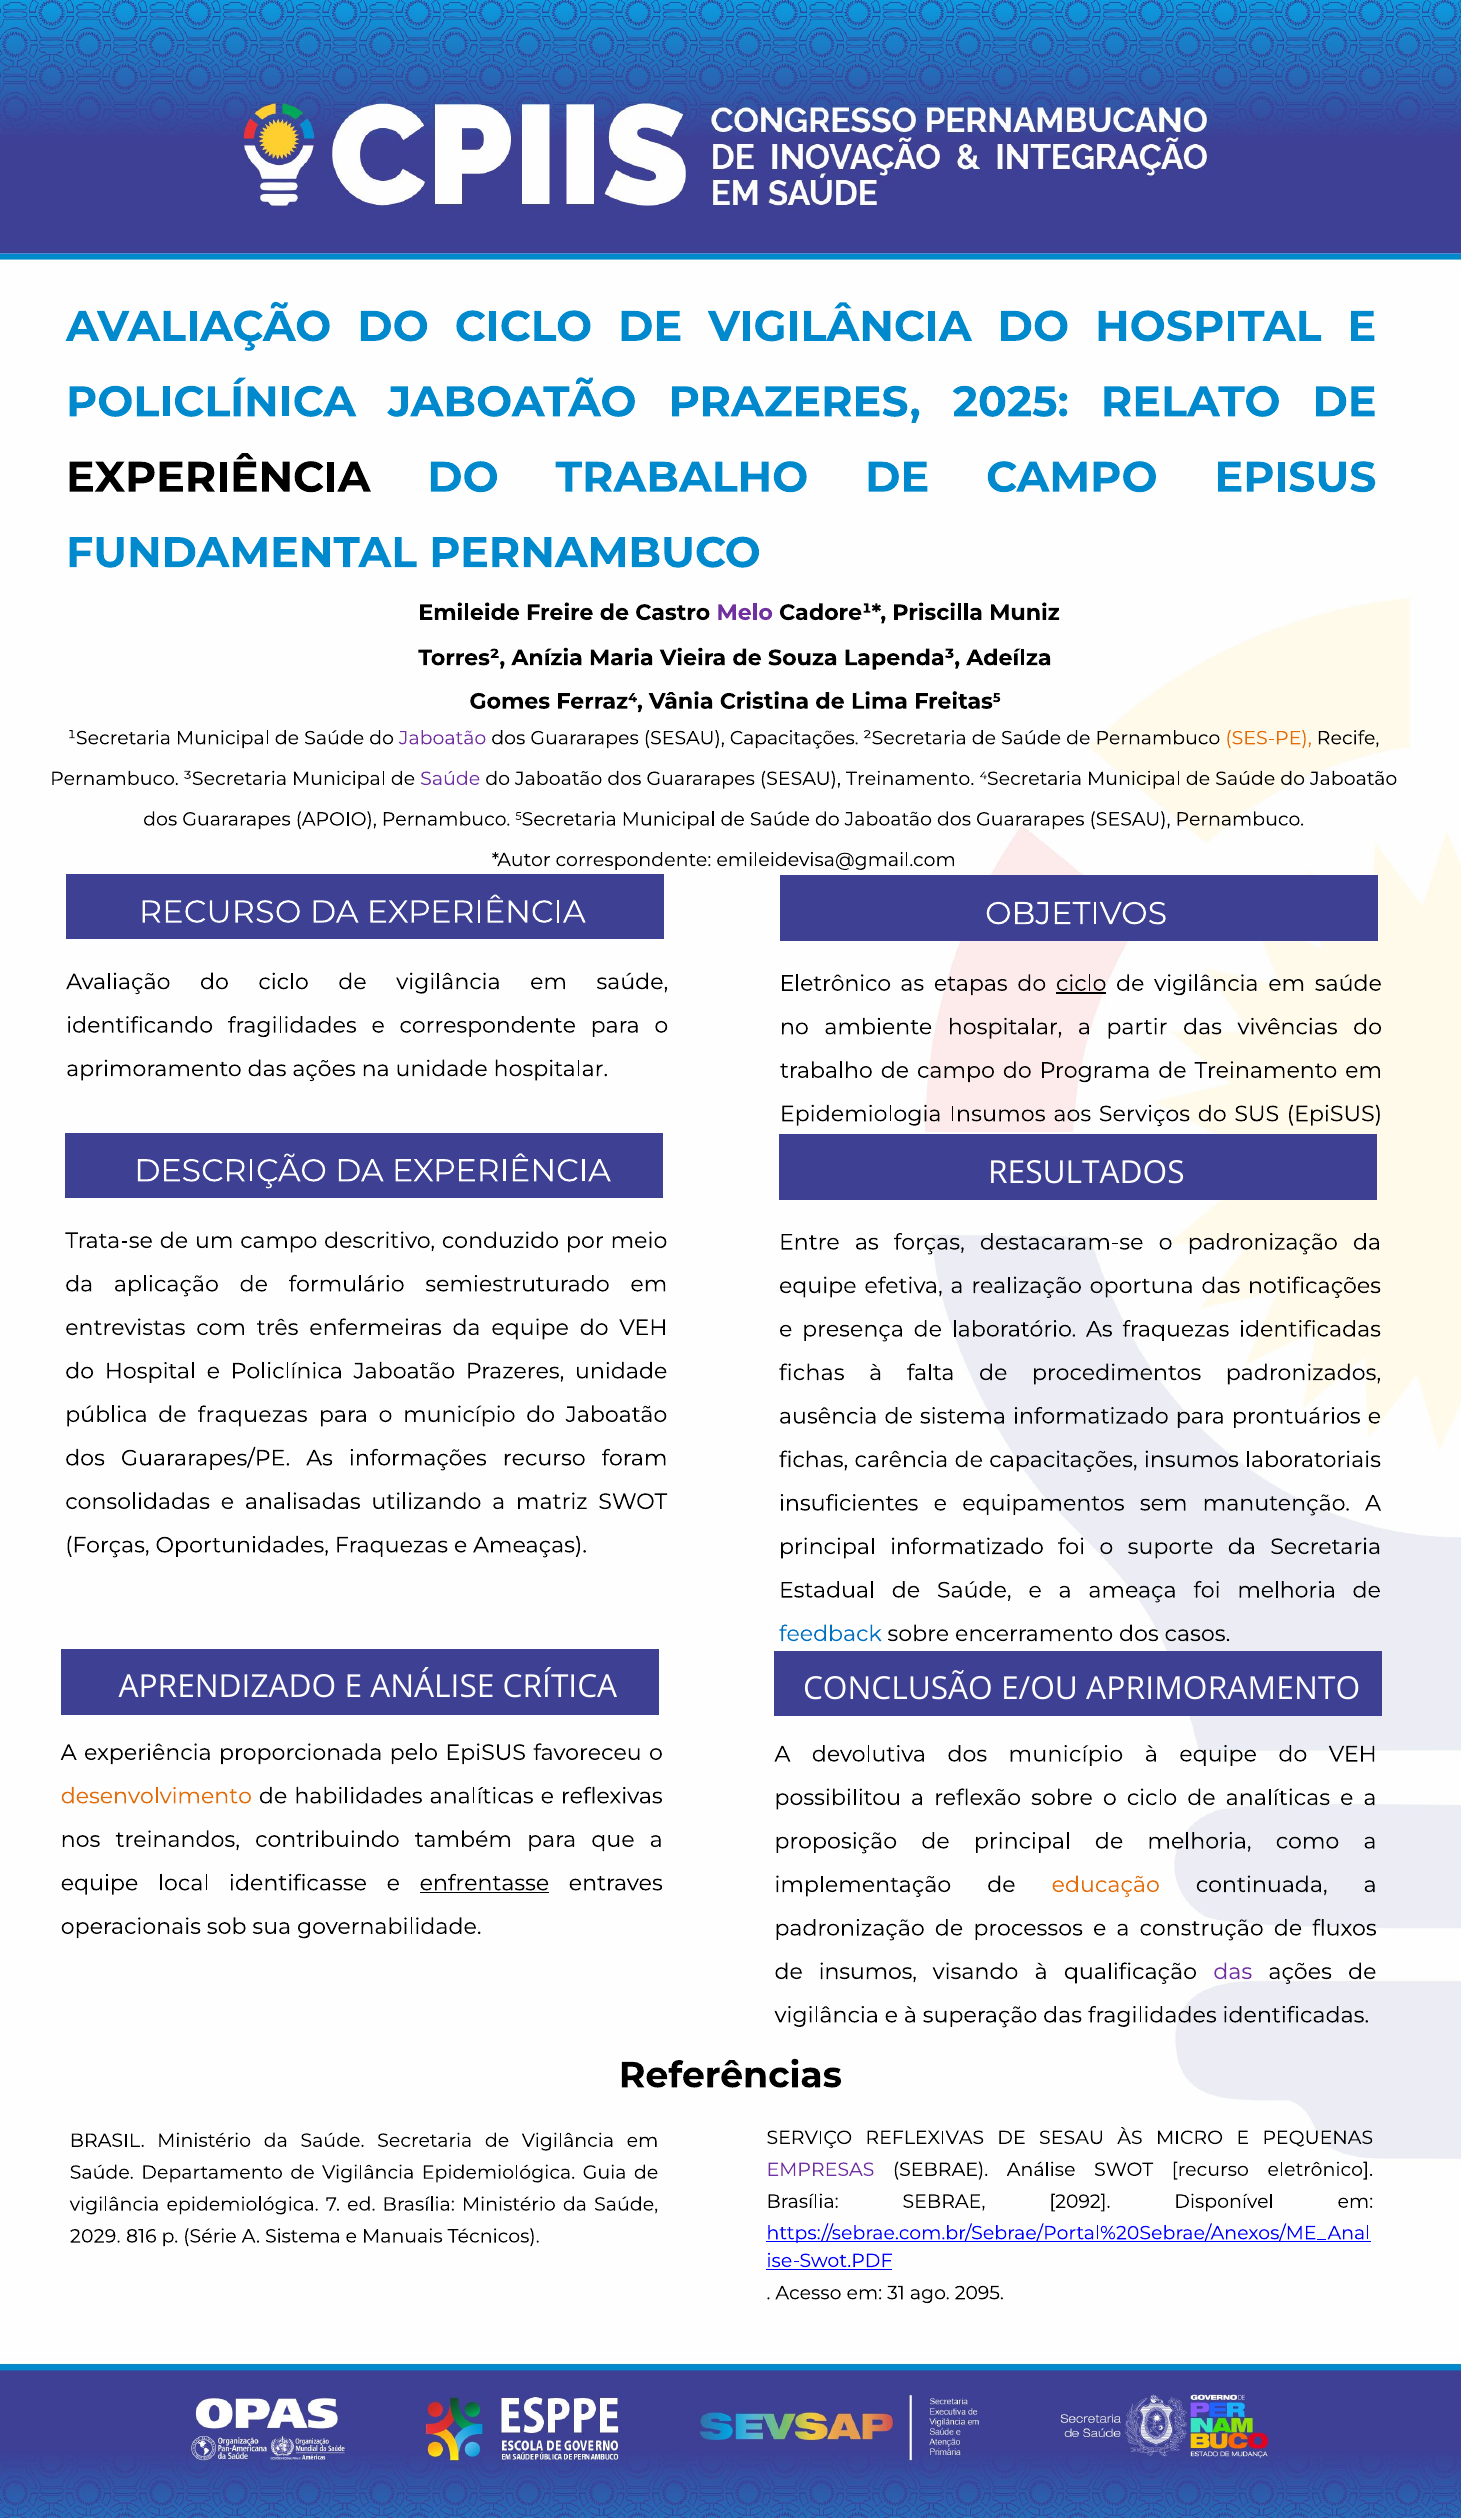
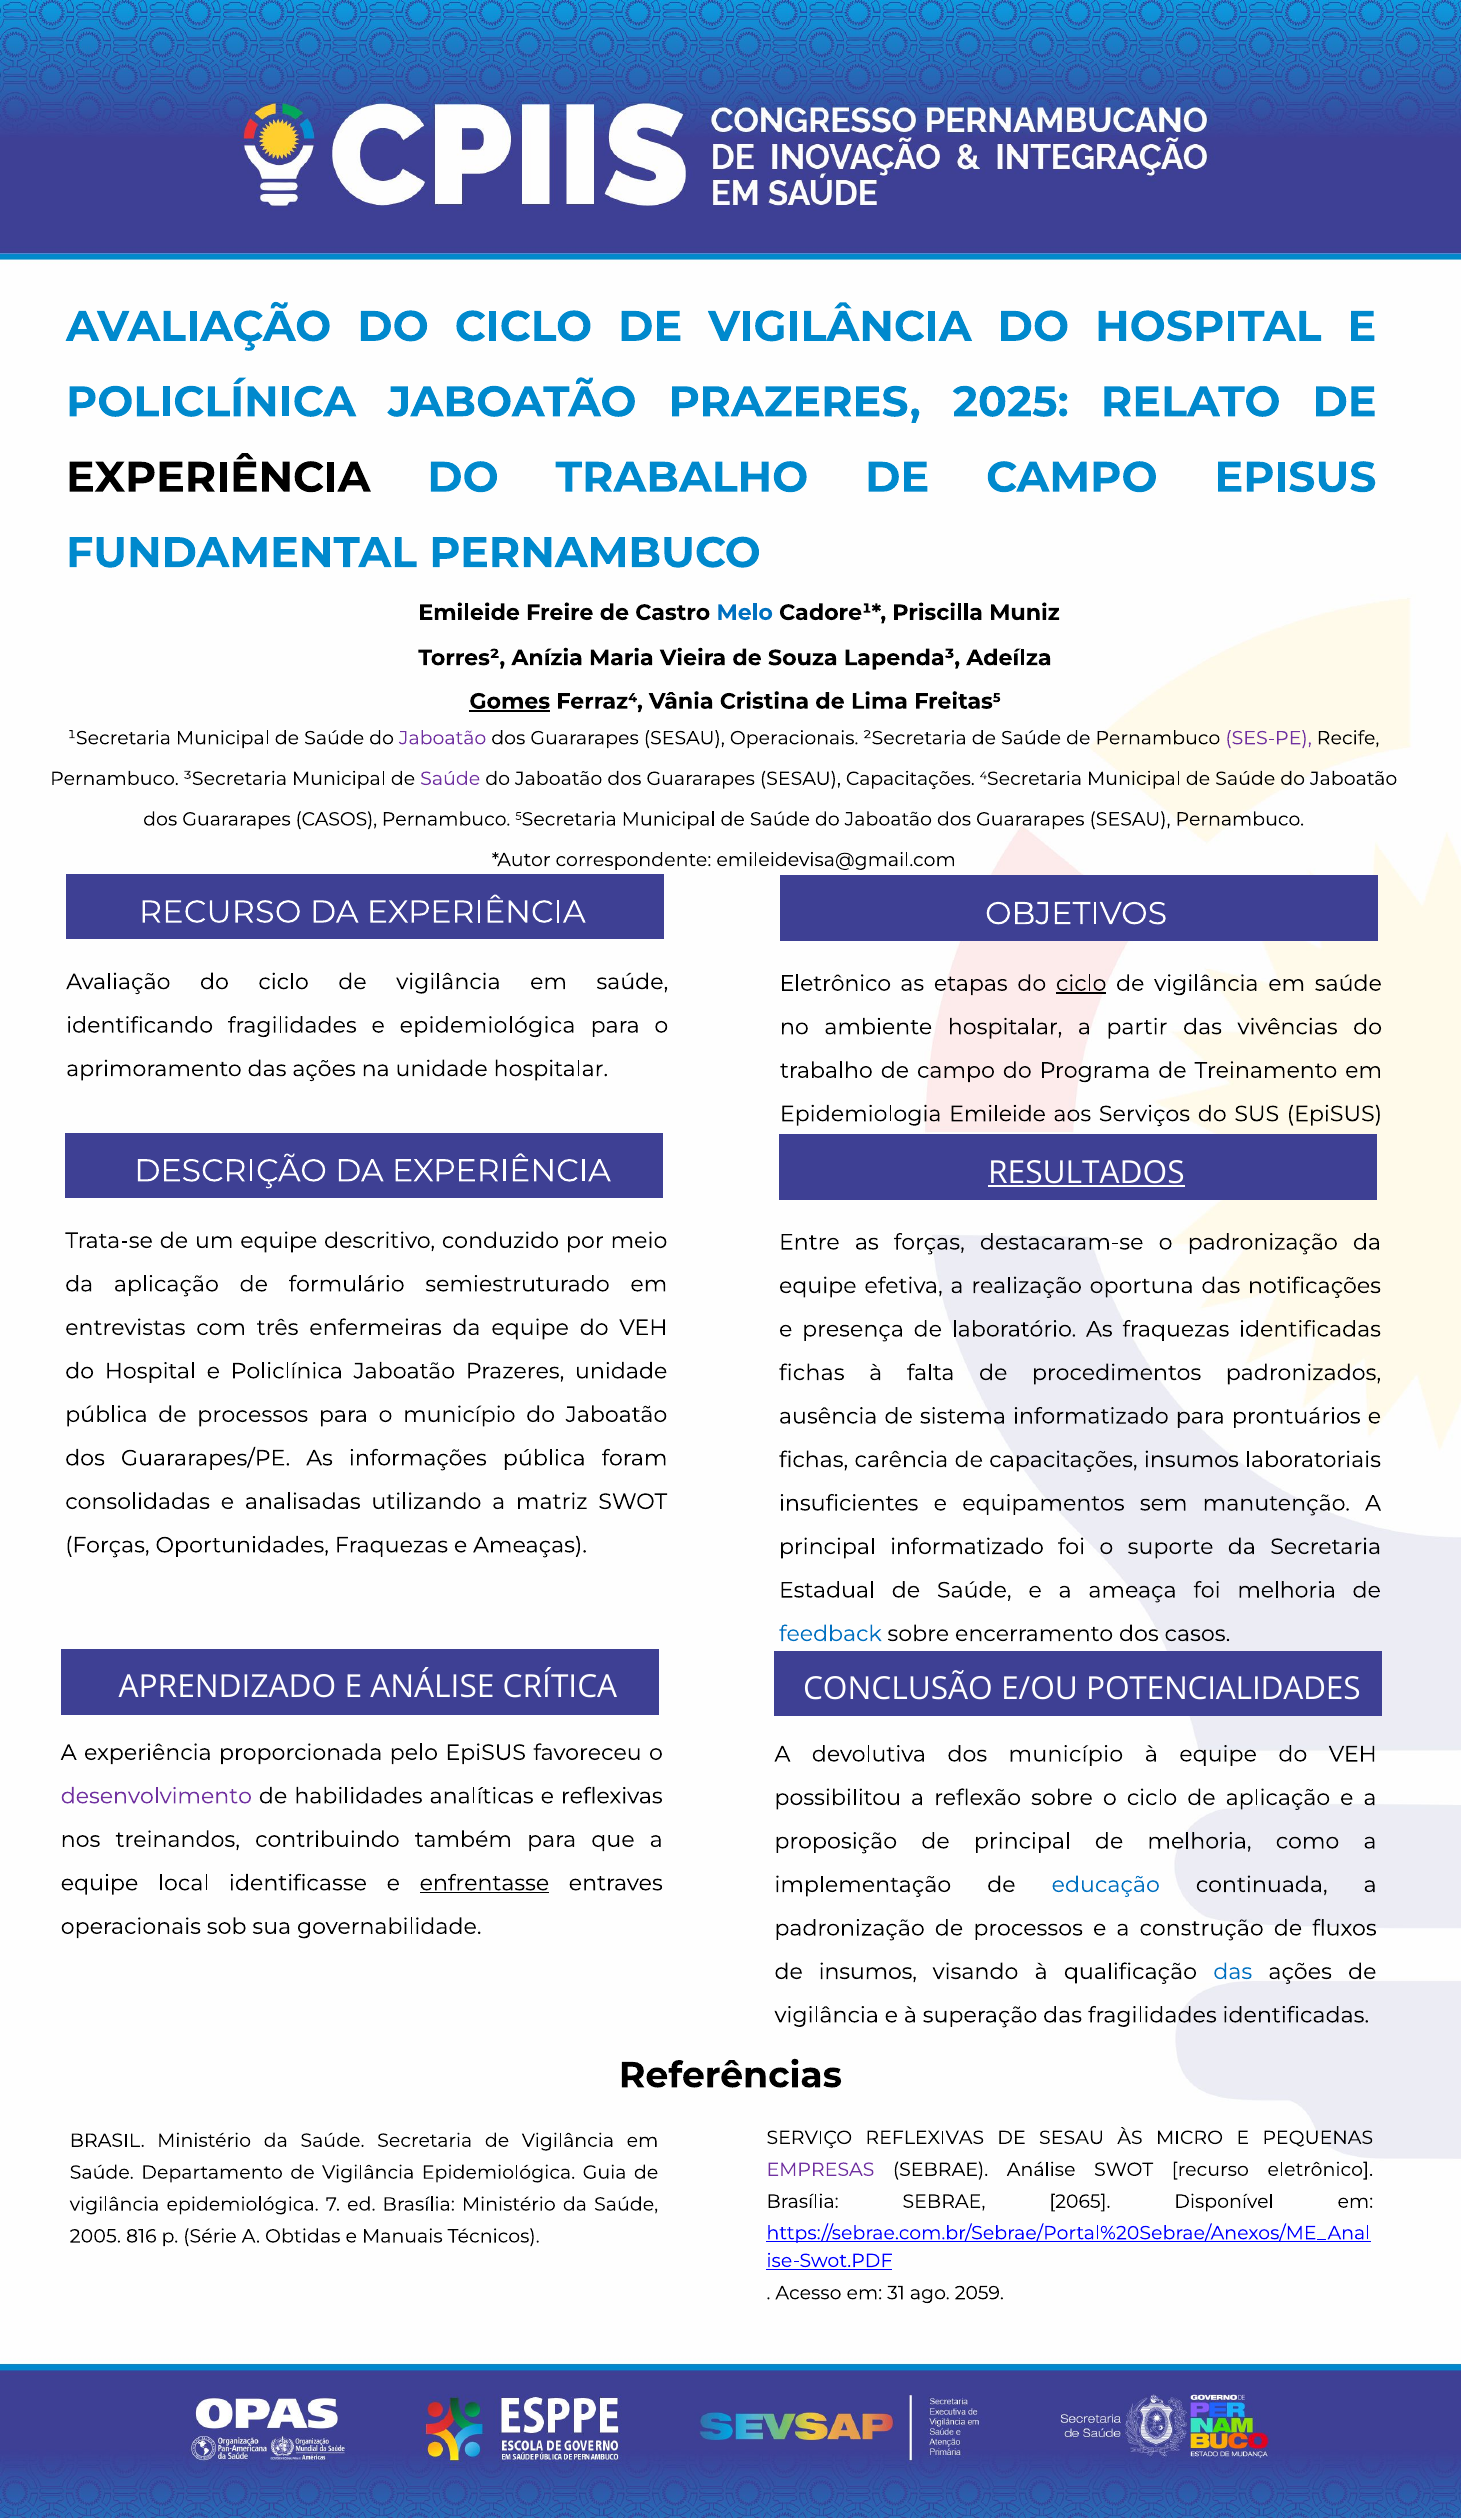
Melo colour: purple -> blue (745, 612)
Gomes underline: none -> present (510, 701)
SESAU Capacitações: Capacitações -> Operacionais (794, 738)
SES-PE colour: orange -> purple (1269, 738)
SESAU Treinamento: Treinamento -> Capacitações (910, 778)
Guararapes APOIO: APOIO -> CASOS (336, 819)
e correspondente: correspondente -> epidemiológica (488, 1025)
Epidemiologia Insumos: Insumos -> Emileide (998, 1114)
RESULTADOS underline: none -> present (1086, 1172)
um campo: campo -> equipe (279, 1240)
pública de fraquezas: fraquezas -> processos (253, 1414)
informações recurso: recurso -> pública (544, 1458)
E/OU APRIMORAMENTO: APRIMORAMENTO -> POTENCIALIDADES (1223, 1689)
desenvolvimento colour: orange -> purple (156, 1796)
de analíticas: analíticas -> aplicação (1278, 1797)
educação colour: orange -> blue (1106, 1884)
das colour: purple -> blue (1233, 1971)
2092: 2092 -> 2065 (1080, 2201)
2029: 2029 -> 2005 (95, 2236)
A Sistema: Sistema -> Obtidas (303, 2236)
2095: 2095 -> 2059 (979, 2293)
